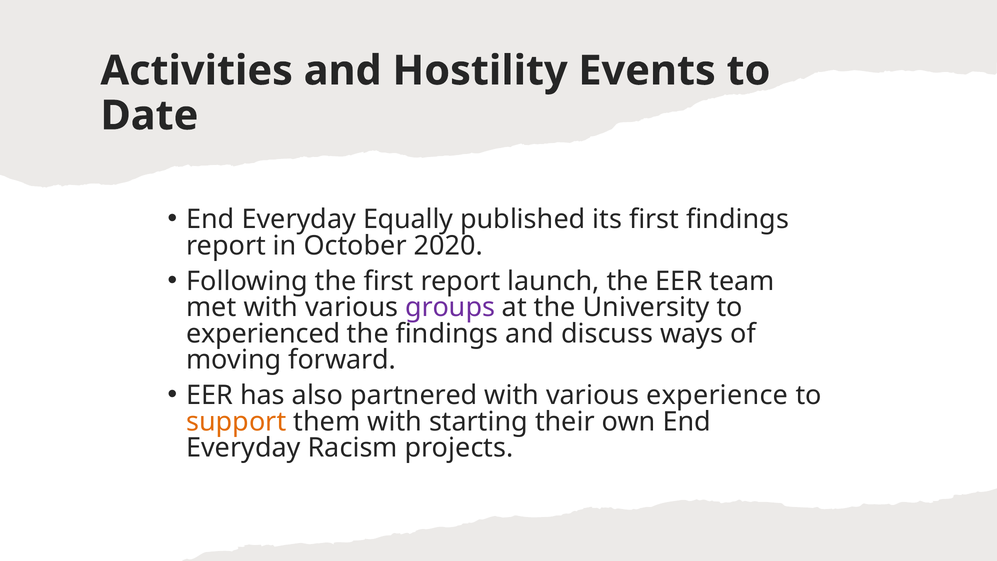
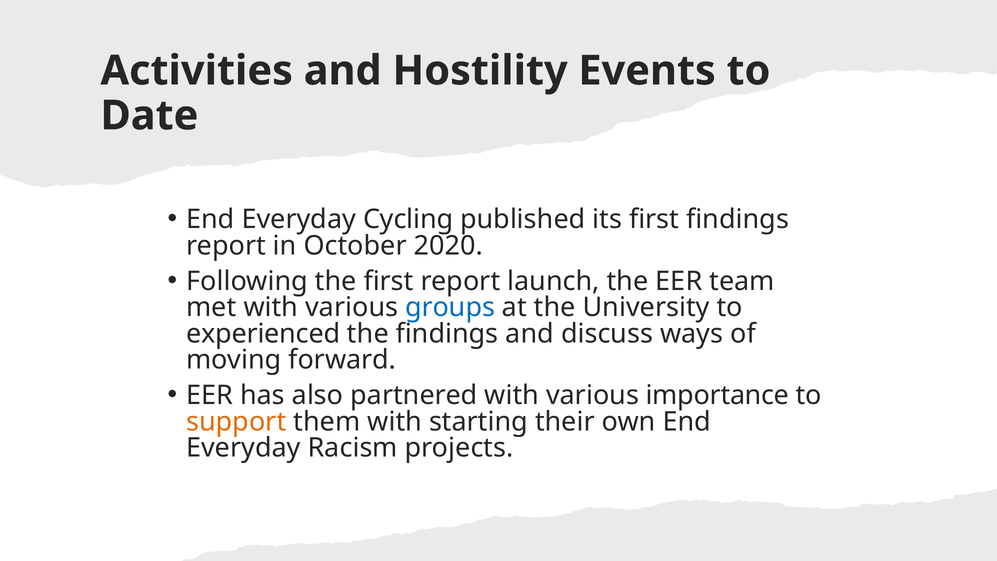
Equally: Equally -> Cycling (408, 219)
groups colour: purple -> blue (450, 307)
experience: experience -> importance (717, 395)
